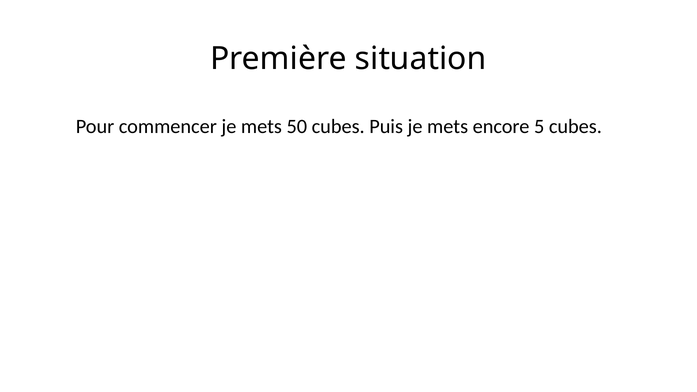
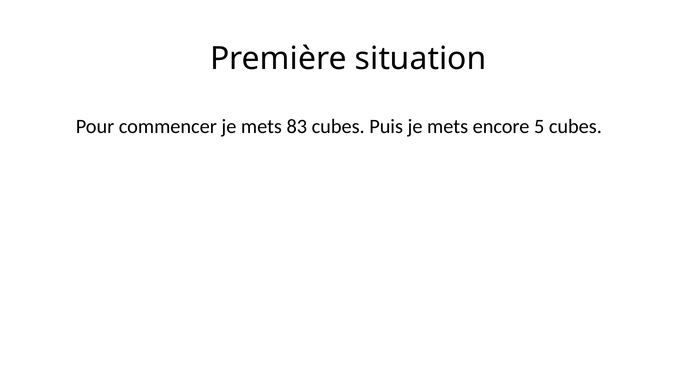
50: 50 -> 83 (297, 126)
